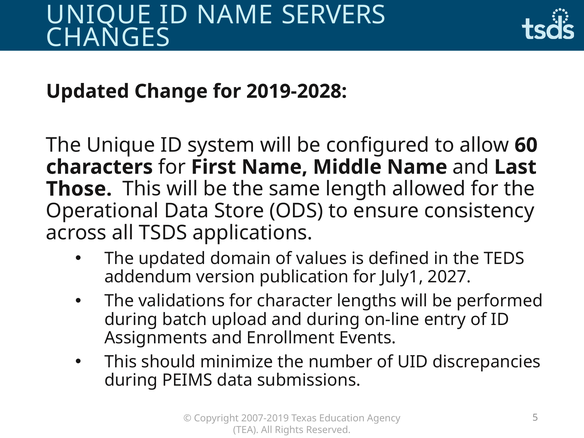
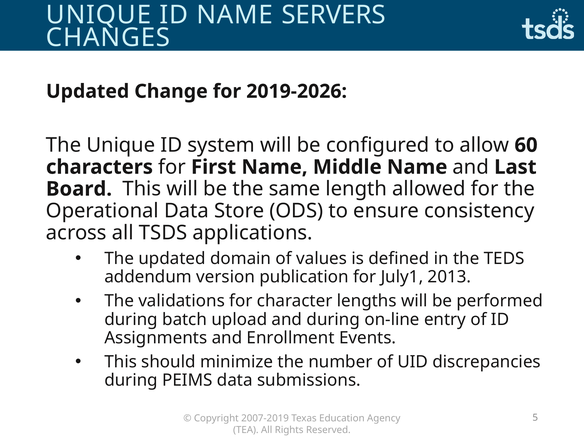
2019-2028: 2019-2028 -> 2019-2026 (297, 91)
Those: Those -> Board (79, 189)
2027: 2027 -> 2013 (449, 277)
